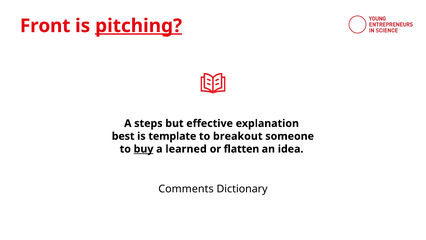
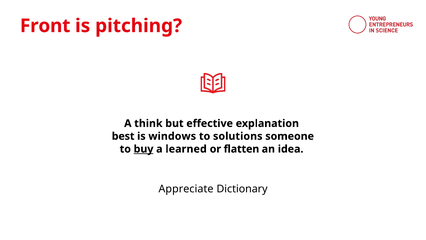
pitching underline: present -> none (139, 26)
steps: steps -> think (148, 123)
template: template -> windows (172, 136)
breakout: breakout -> solutions (238, 136)
Comments: Comments -> Appreciate (186, 189)
